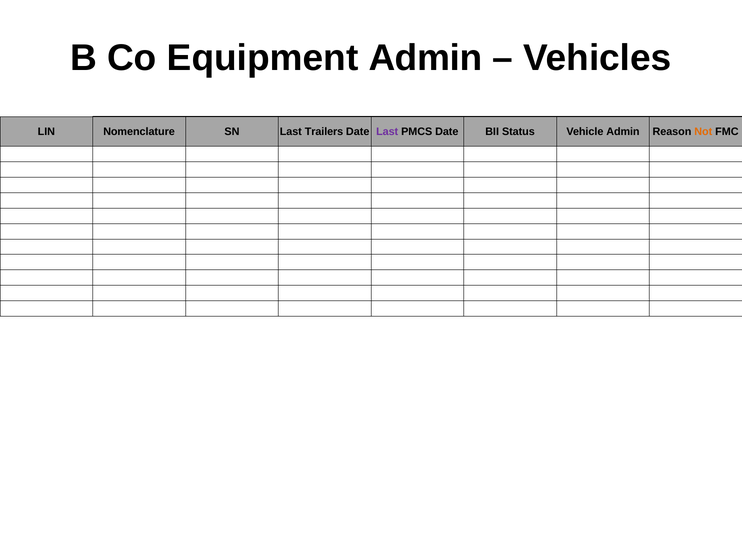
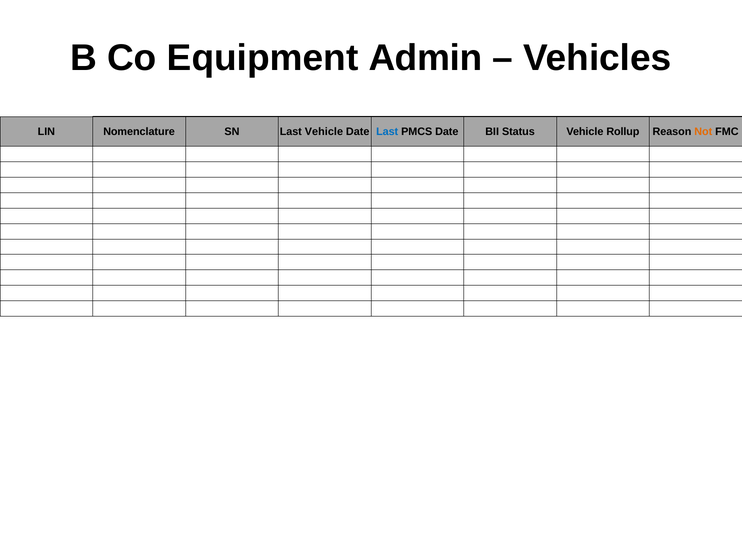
Last Trailers: Trailers -> Vehicle (324, 132)
Last colour: purple -> blue (387, 132)
Vehicle Admin: Admin -> Rollup (623, 132)
